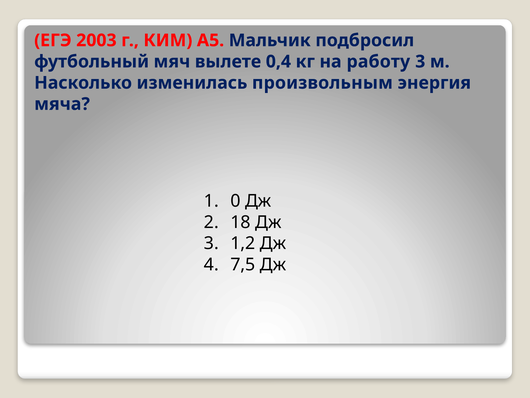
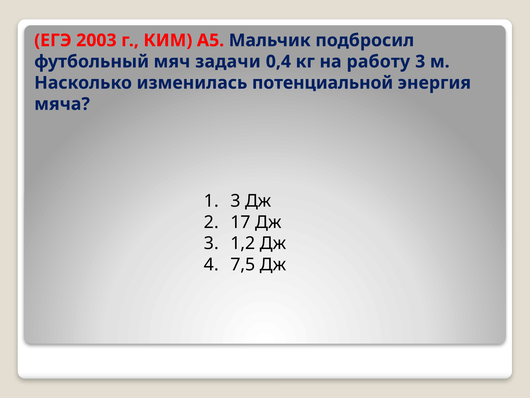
вылете: вылете -> задачи (228, 62)
произвольным: произвольным -> потенциальной (323, 83)
0: 0 -> 3 (236, 201)
18: 18 -> 17 (241, 222)
